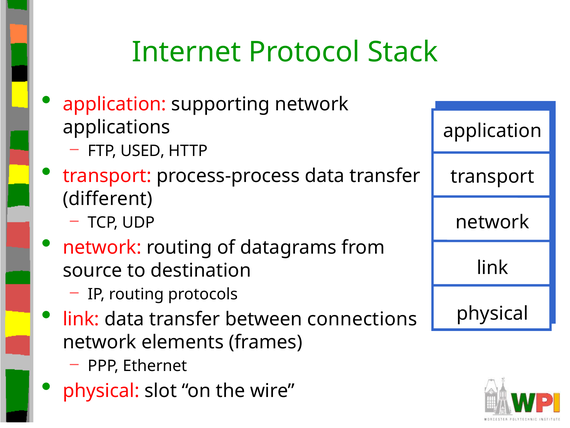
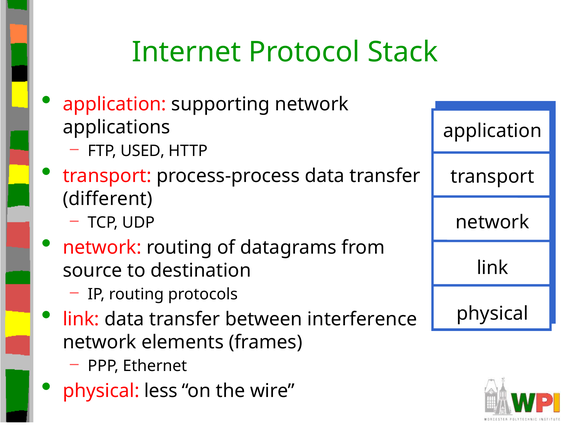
connections: connections -> interference (362, 319)
slot: slot -> less (161, 391)
